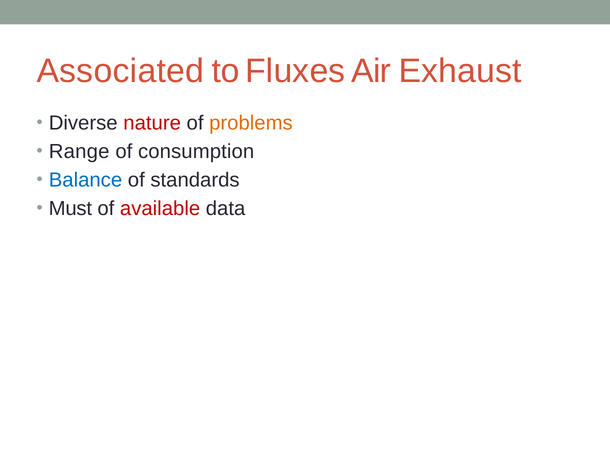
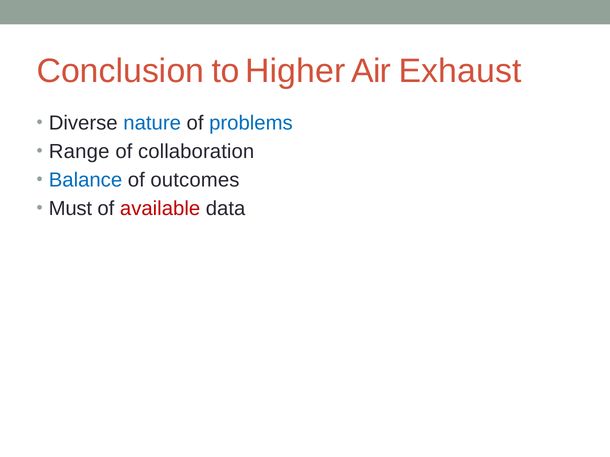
Associated: Associated -> Conclusion (120, 71)
Fluxes: Fluxes -> Higher (295, 71)
nature colour: red -> blue (152, 123)
problems colour: orange -> blue (251, 123)
consumption: consumption -> collaboration (196, 152)
standards: standards -> outcomes (195, 180)
